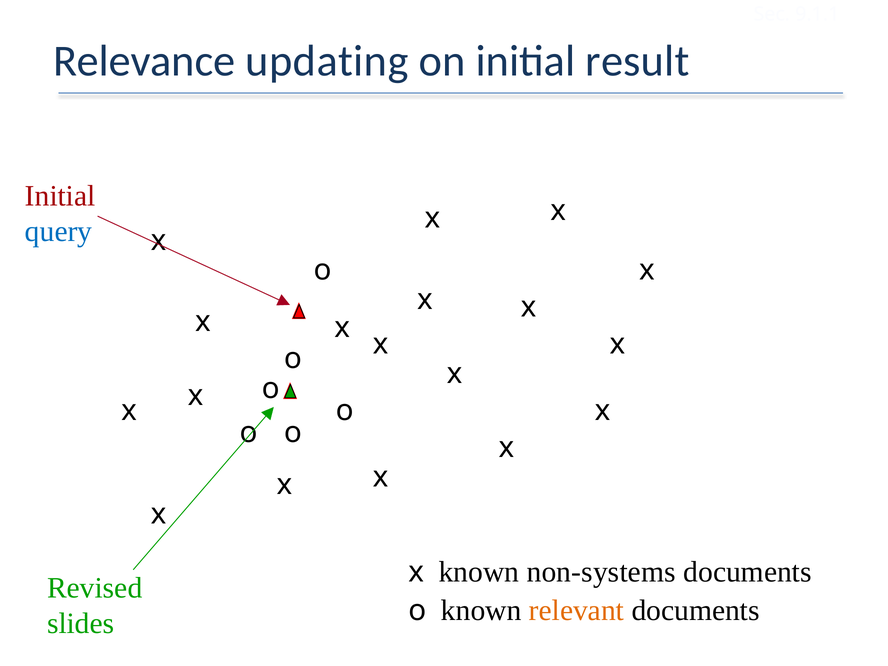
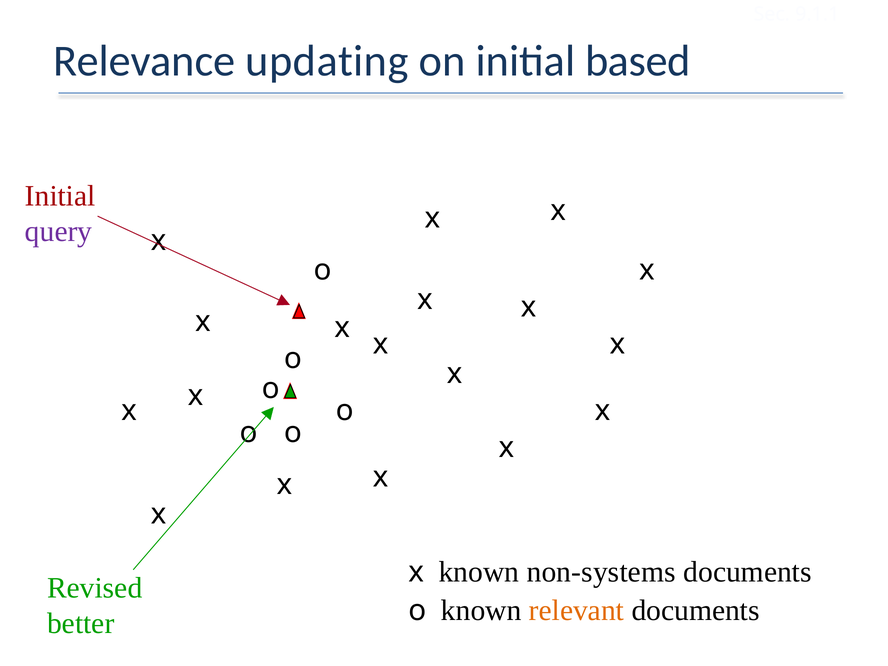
result: result -> based (638, 61)
query colour: blue -> purple (59, 231)
slides: slides -> better (81, 624)
